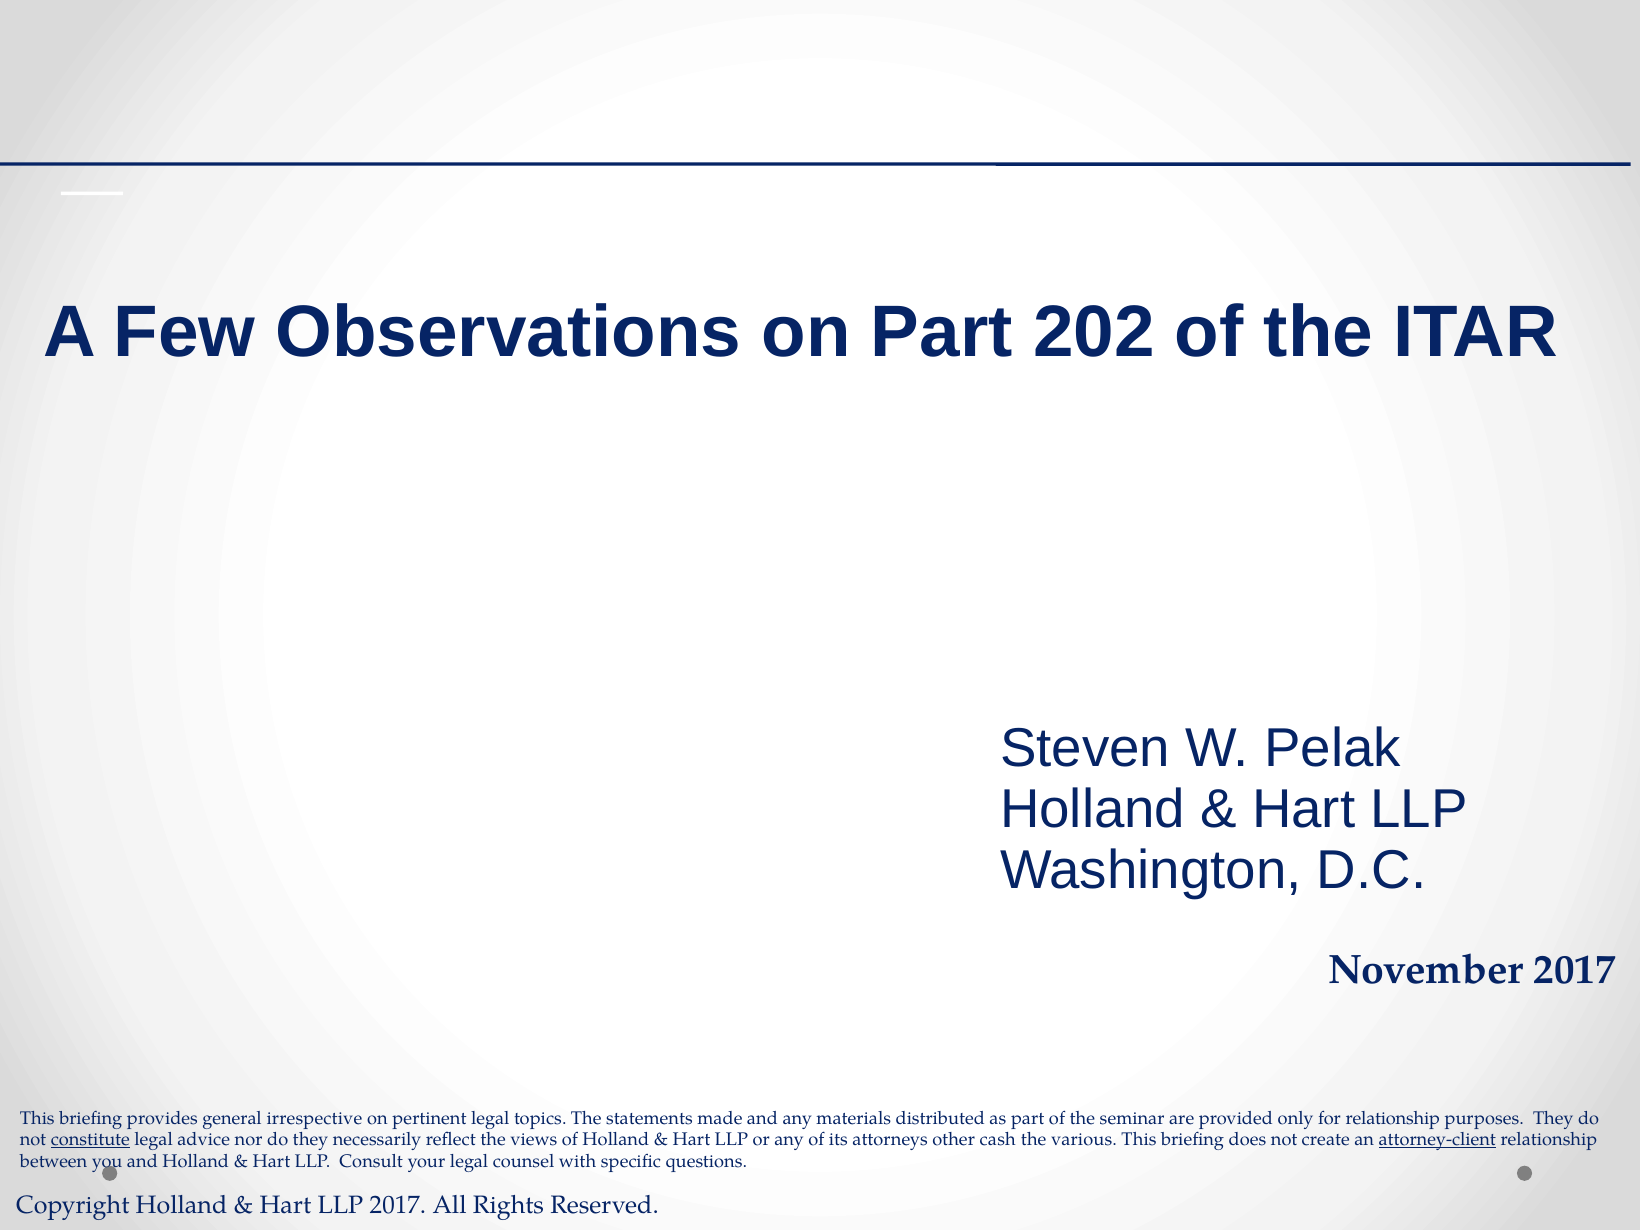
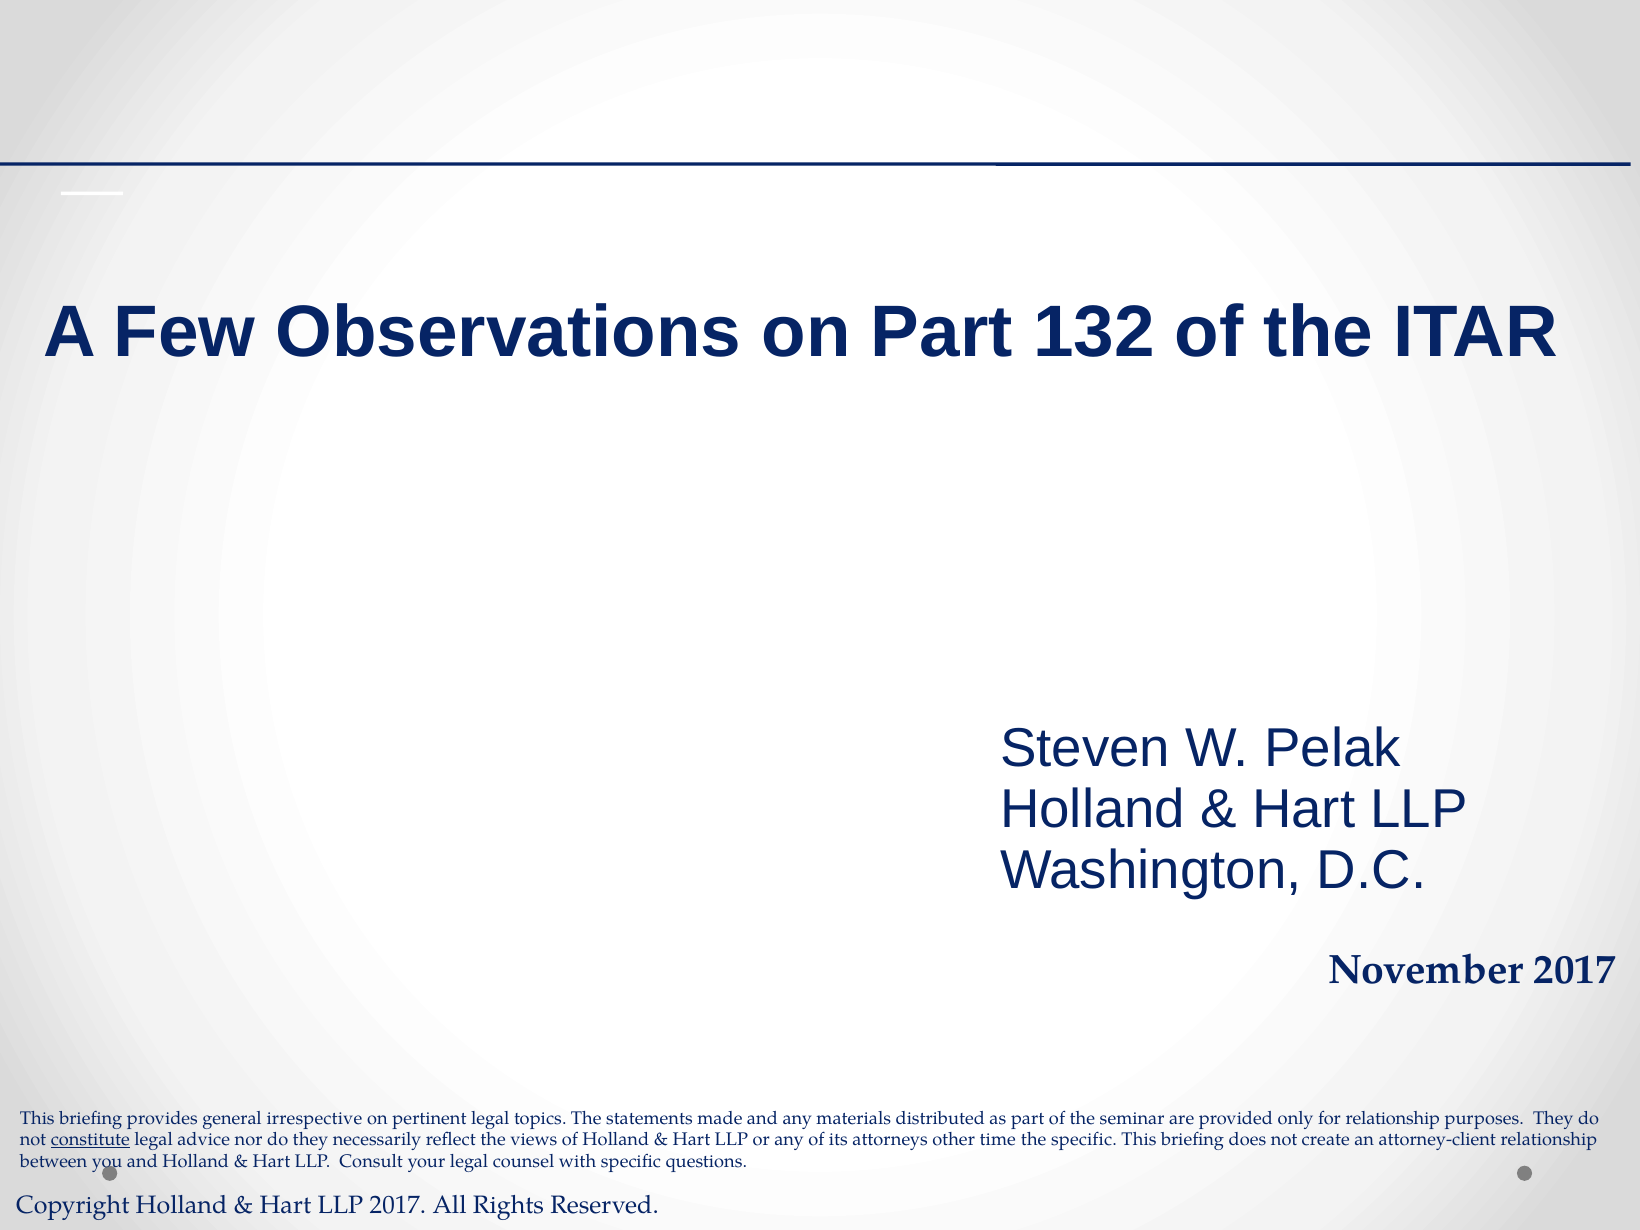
202: 202 -> 132 (1094, 333)
cash: cash -> time (998, 1140)
the various: various -> specific (1084, 1140)
attorney-client underline: present -> none (1437, 1140)
